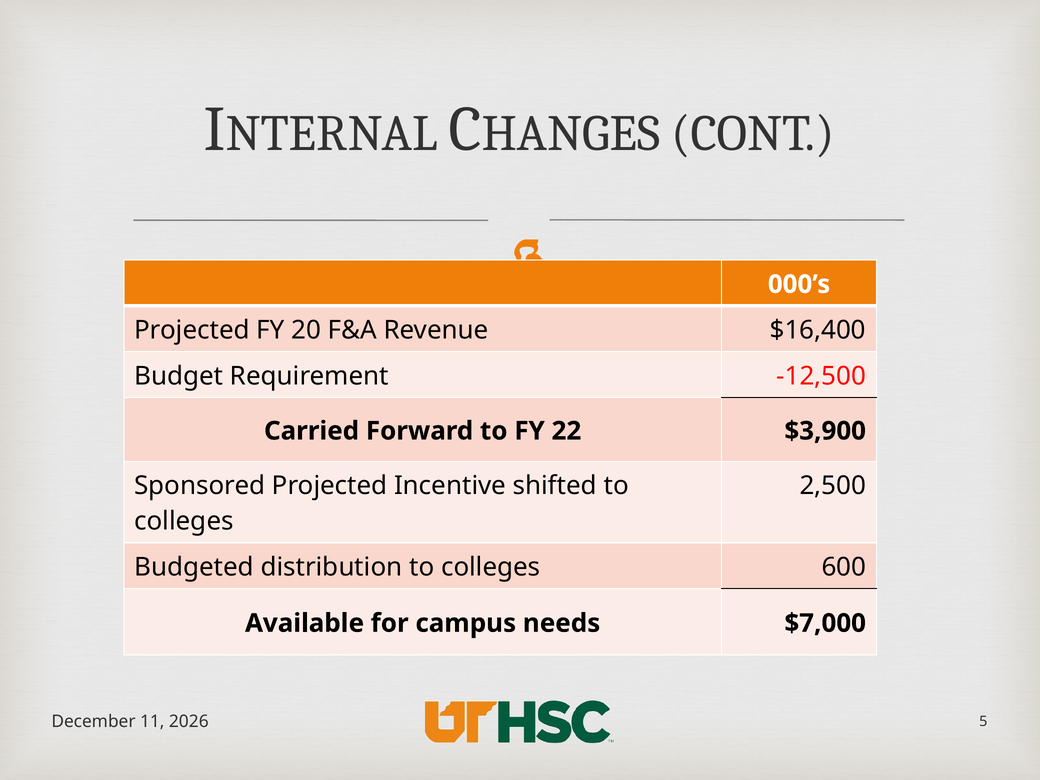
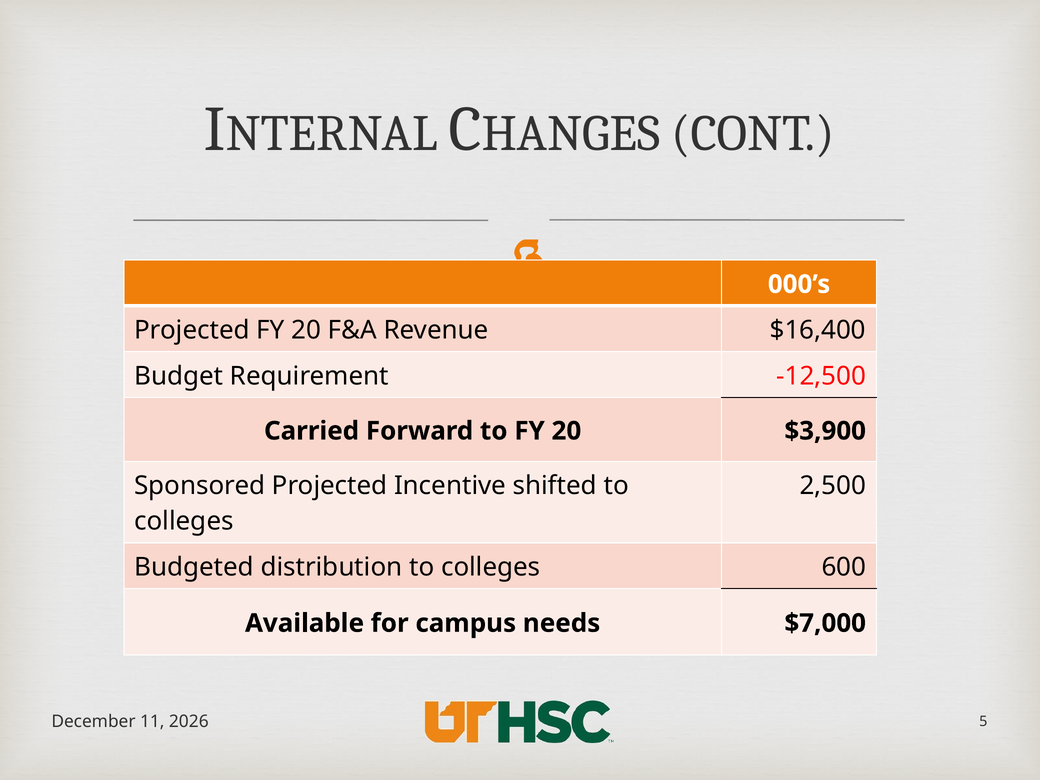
to FY 22: 22 -> 20 (566, 431)
